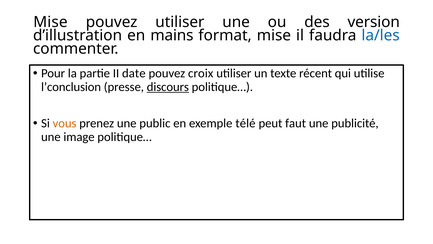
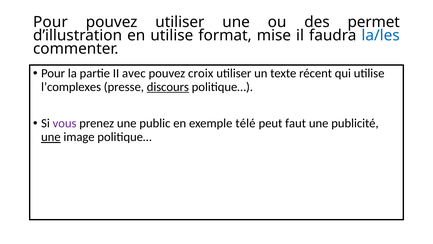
Mise: Mise -> Pour (50, 22)
version: version -> permet (374, 22)
en mains: mains -> utilise (172, 35)
date: date -> avec (134, 73)
l’conclusion: l’conclusion -> l’complexes (71, 87)
vous colour: orange -> purple (65, 123)
une underline: none -> present (51, 137)
